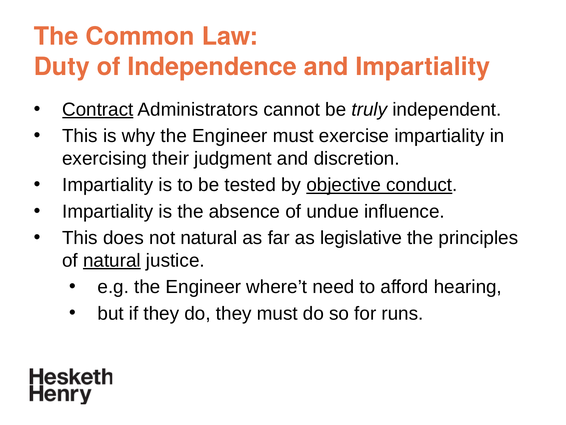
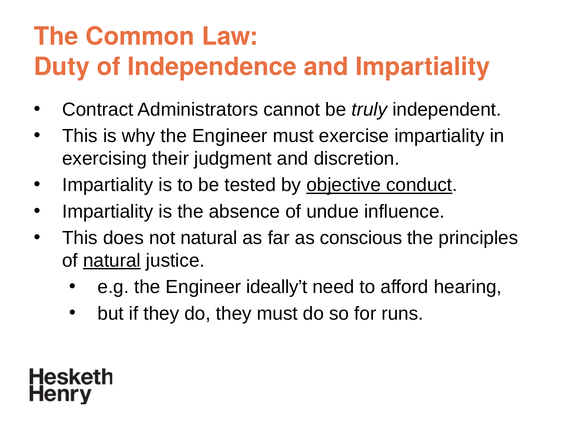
Contract underline: present -> none (98, 109)
legislative: legislative -> conscious (361, 238)
where’t: where’t -> ideally’t (277, 287)
